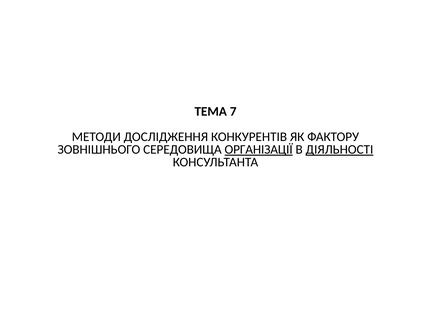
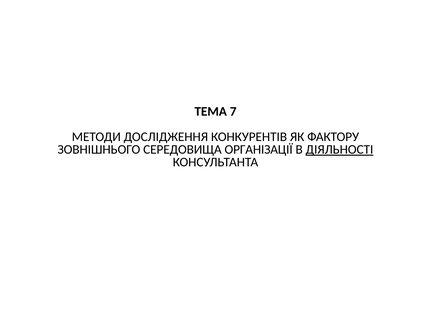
ОРГАНІЗАЦІЇ underline: present -> none (259, 150)
